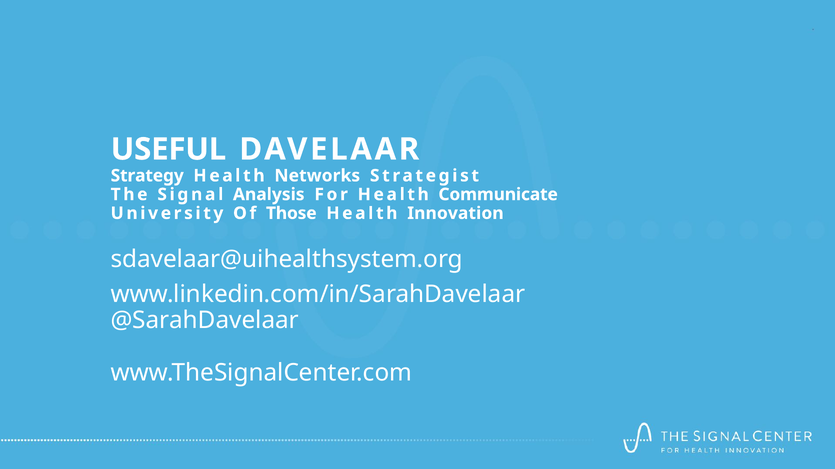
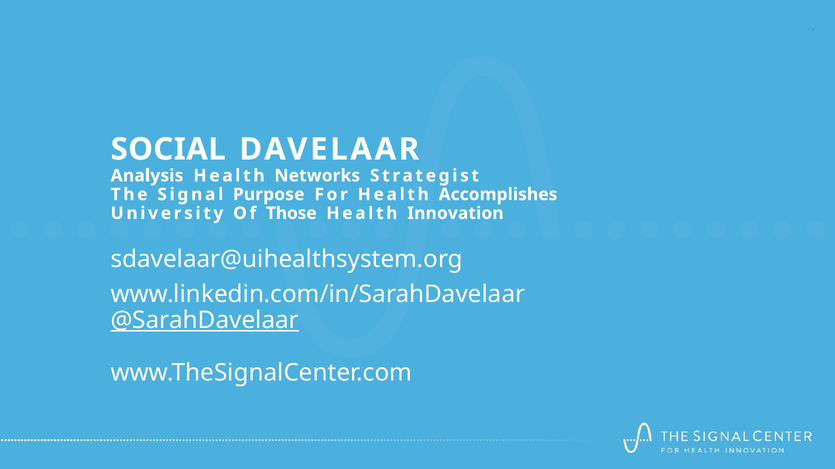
USEFUL: USEFUL -> SOCIAL (168, 149)
Strategy: Strategy -> Analysis (147, 176)
Analysis: Analysis -> Purpose (269, 195)
Communicate: Communicate -> Accomplishes (498, 195)
@SarahDavelaar underline: none -> present (205, 321)
